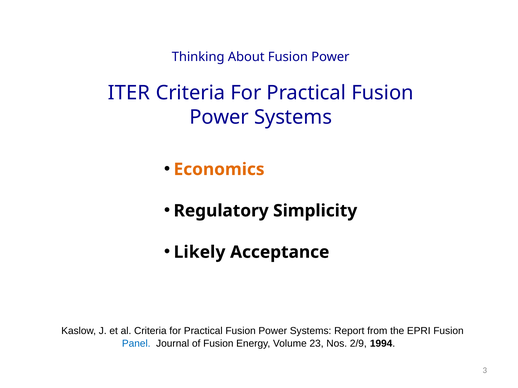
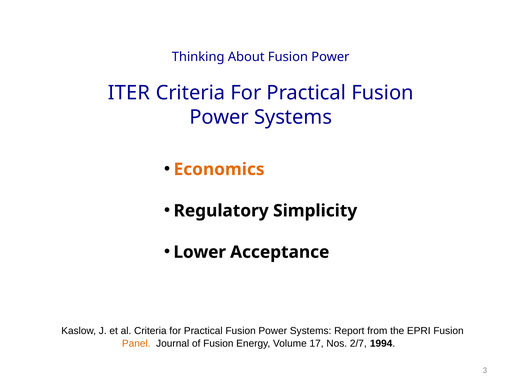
Likely: Likely -> Lower (200, 252)
Panel colour: blue -> orange (136, 344)
23: 23 -> 17 (317, 344)
2/9: 2/9 -> 2/7 (358, 344)
